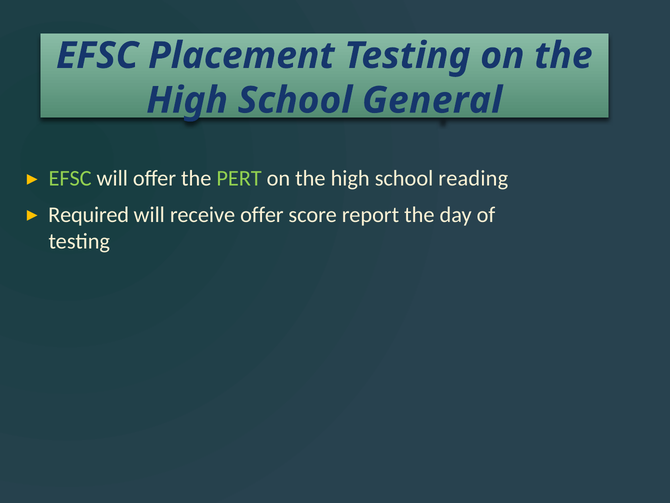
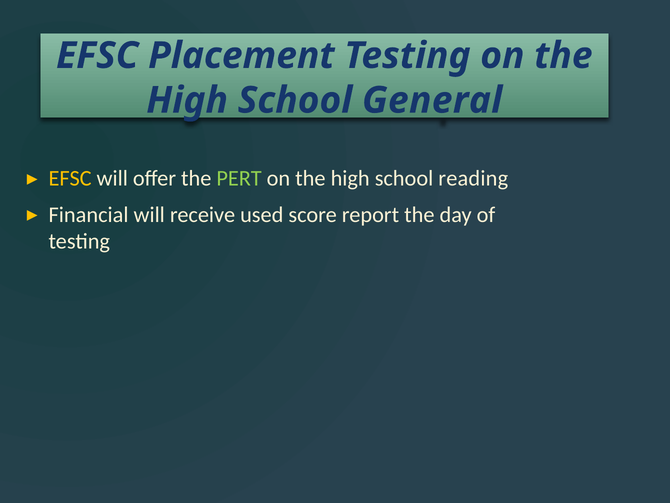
EFSC colour: light green -> yellow (70, 178)
Required: Required -> Financial (89, 214)
receive offer: offer -> used (262, 214)
